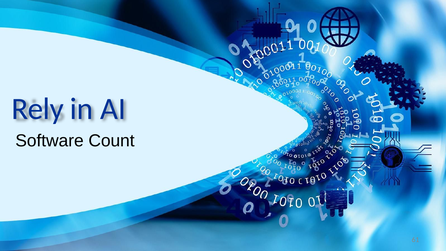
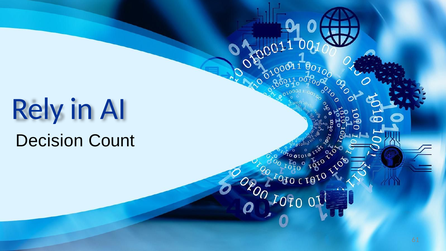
Software: Software -> Decision (49, 141)
